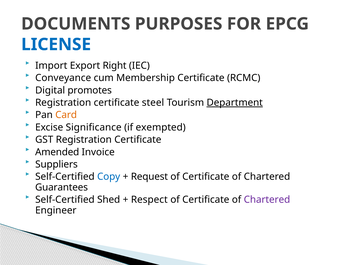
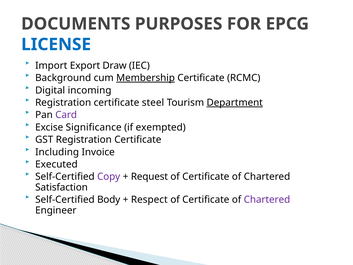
Right: Right -> Draw (115, 65)
Conveyance: Conveyance -> Background (63, 78)
Membership underline: none -> present (146, 78)
promotes: promotes -> incoming (90, 90)
Card colour: orange -> purple (66, 115)
Amended: Amended -> Including (57, 152)
Suppliers: Suppliers -> Executed (56, 164)
Copy colour: blue -> purple (109, 177)
Guarantees: Guarantees -> Satisfaction (61, 187)
Shed: Shed -> Body (109, 200)
